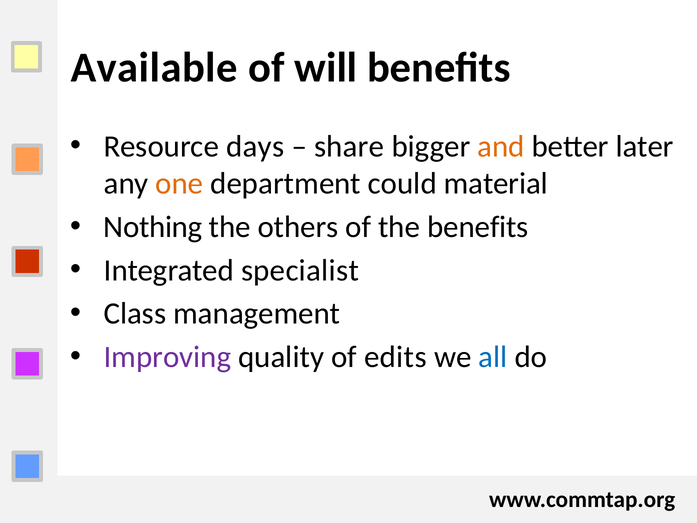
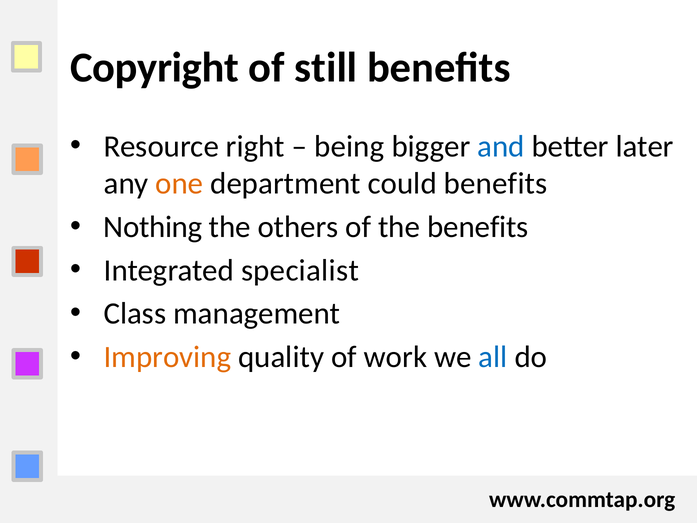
Available: Available -> Copyright (155, 67)
will: will -> still (326, 67)
days: days -> right (255, 146)
share: share -> being (349, 146)
and colour: orange -> blue (501, 146)
could material: material -> benefits (496, 183)
Improving colour: purple -> orange (167, 357)
edits: edits -> work (396, 357)
